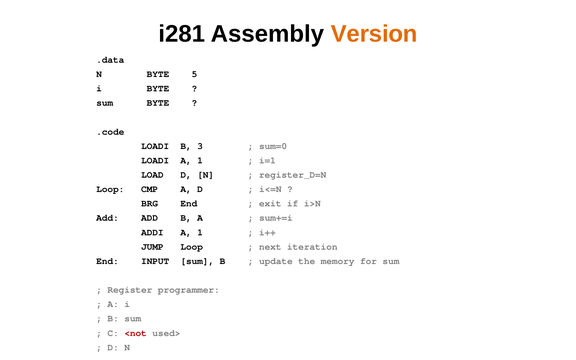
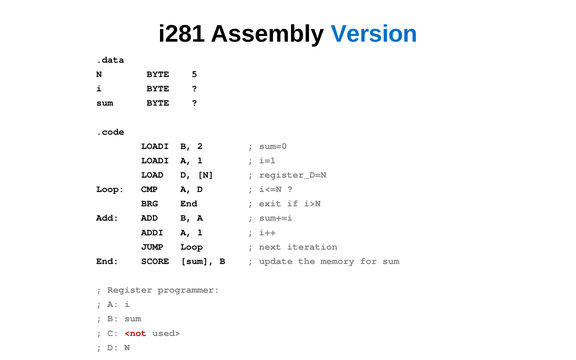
Version colour: orange -> blue (374, 34)
3: 3 -> 2 (200, 146)
INPUT: INPUT -> SCORE (155, 261)
